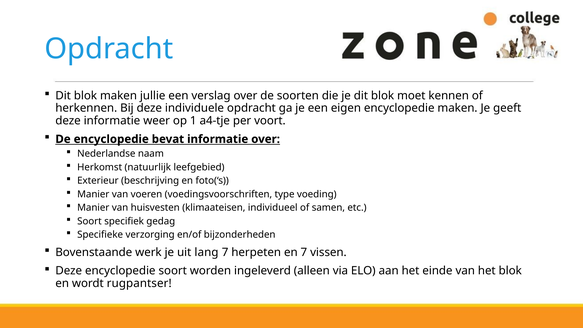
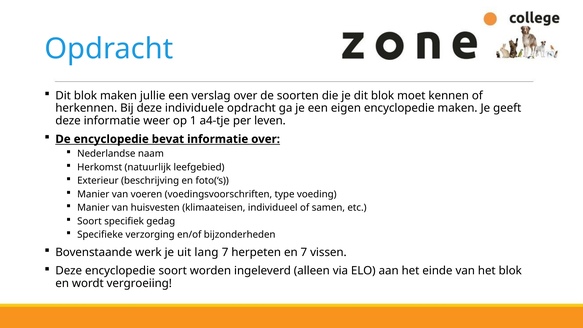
voort: voort -> leven (270, 121)
rugpantser: rugpantser -> vergroeiing (139, 283)
